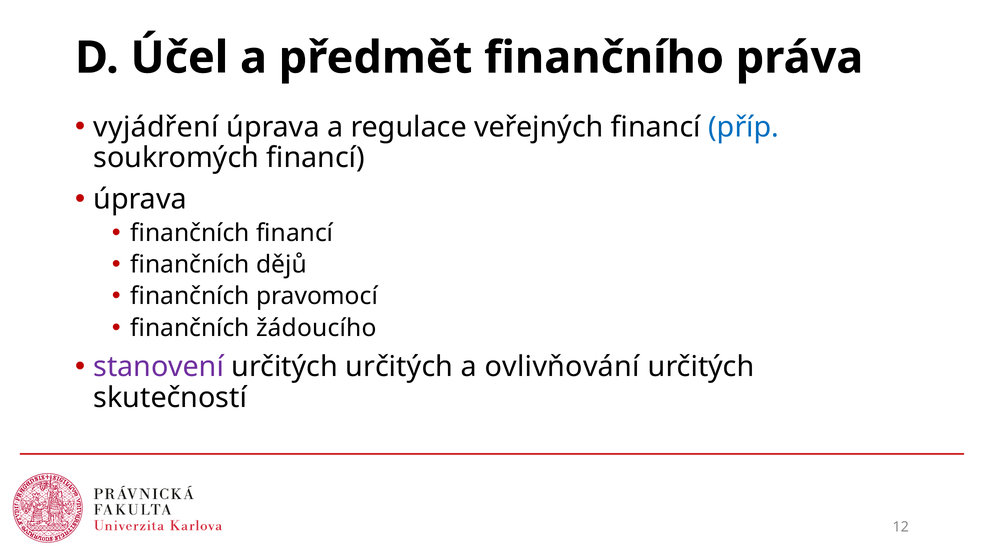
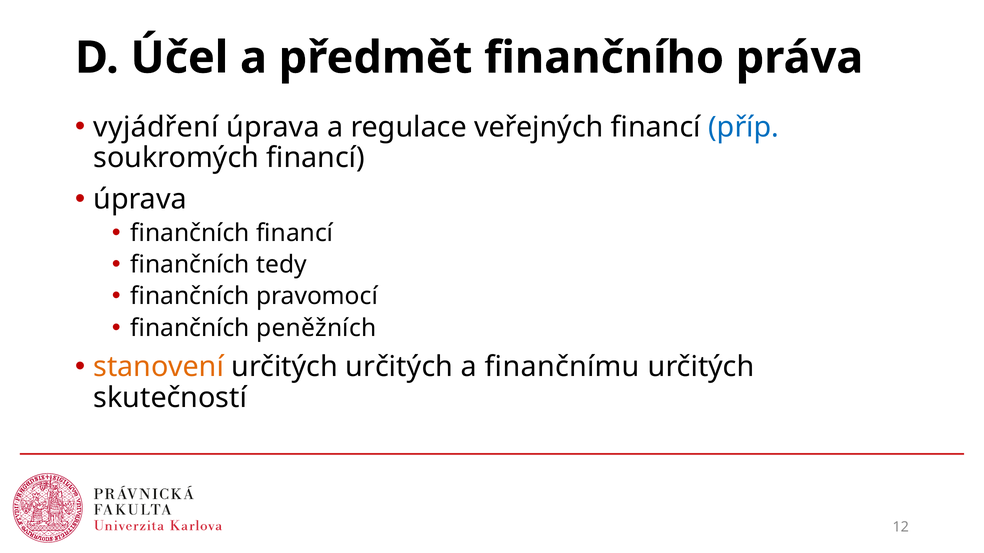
dějů: dějů -> tedy (282, 265)
žádoucího: žádoucího -> peněžních (316, 328)
stanovení colour: purple -> orange (159, 367)
ovlivňování: ovlivňování -> finančnímu (562, 367)
